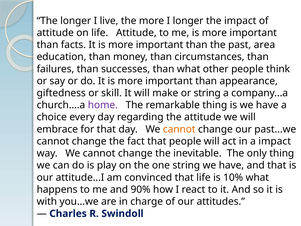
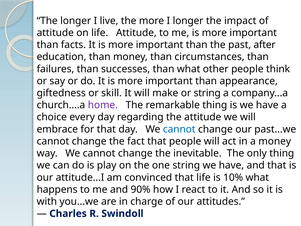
area: area -> after (265, 45)
cannot colour: orange -> blue (179, 129)
a impact: impact -> money (275, 141)
